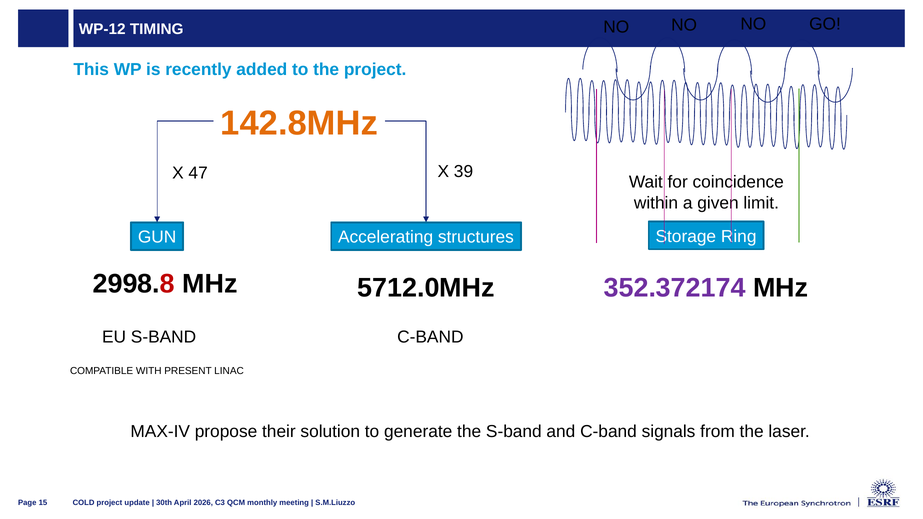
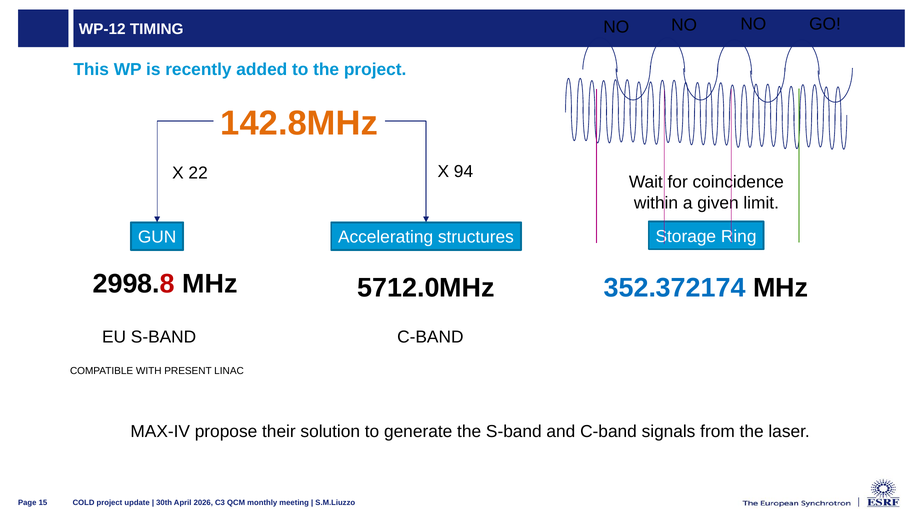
47: 47 -> 22 (198, 173)
39: 39 -> 94 (463, 172)
352.372174 colour: purple -> blue (675, 288)
